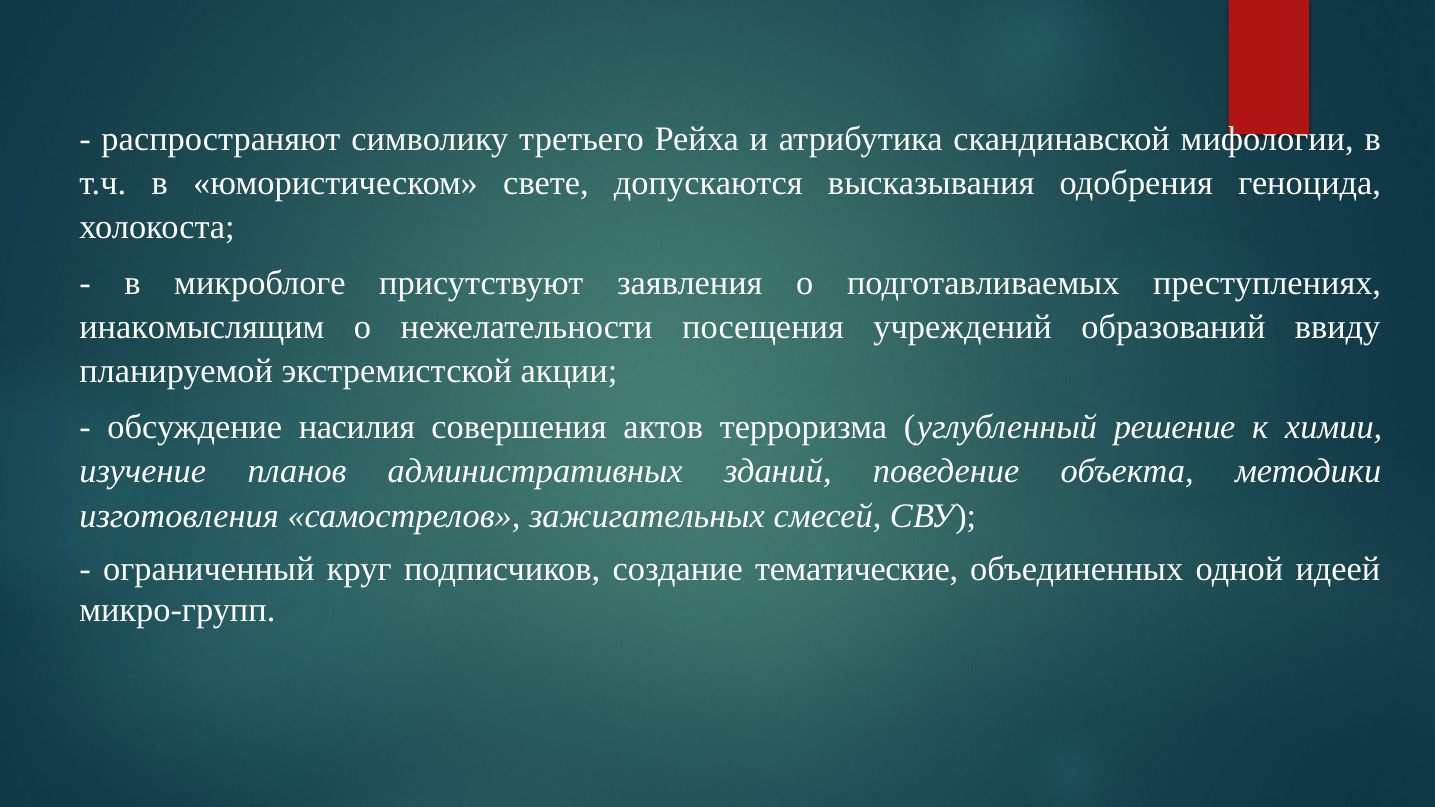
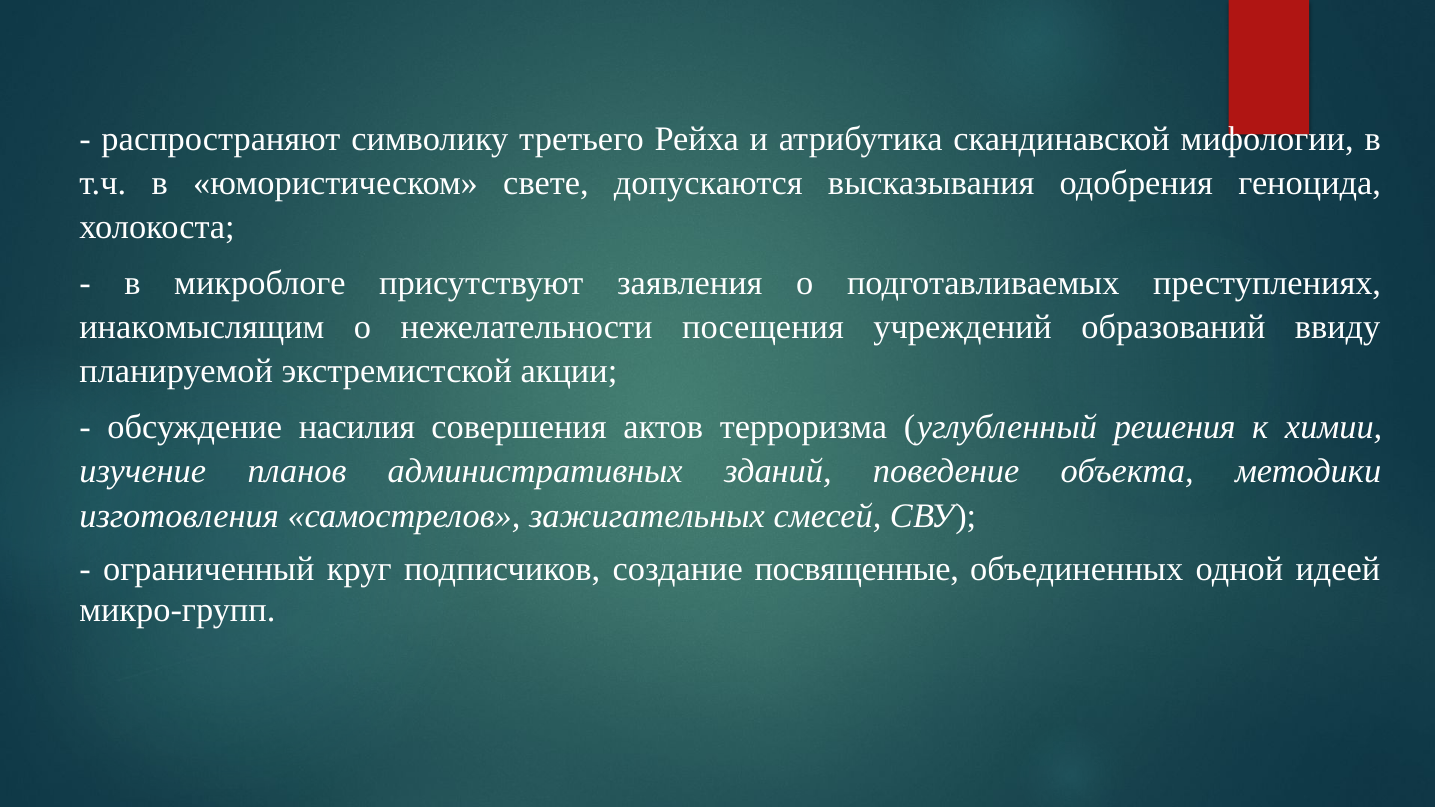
решение: решение -> решения (1175, 428)
тематические: тематические -> посвященные (857, 569)
